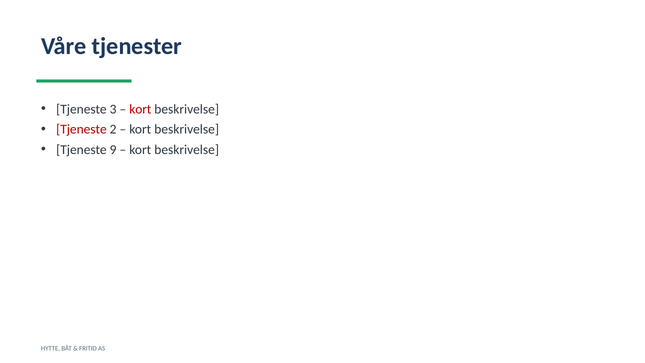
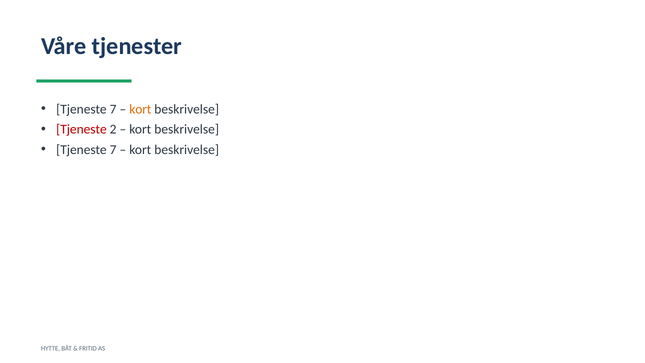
3: 3 -> 7 (113, 109)
kort colour: red -> orange (140, 109)
9: 9 -> 7 (113, 150)
